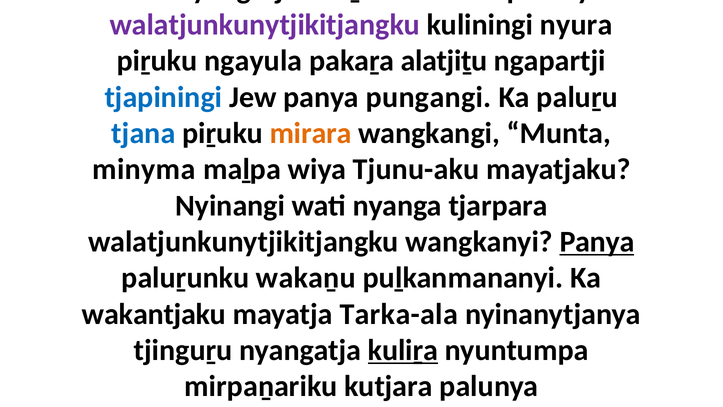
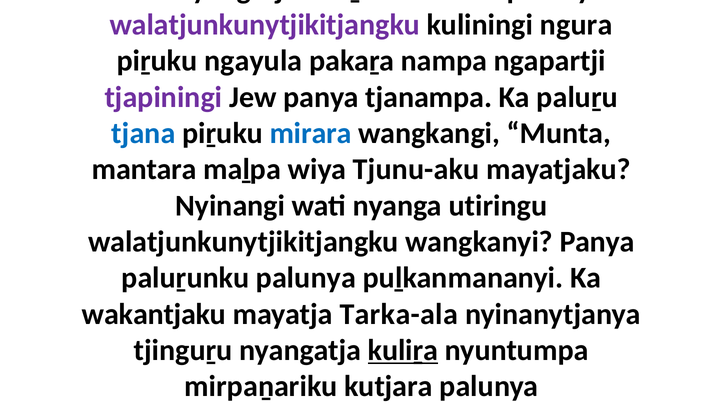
nyura: nyura -> ngura (576, 25)
alatjiṯu: alatjiṯu -> nampa (444, 61)
tjapiningi colour: blue -> purple (163, 97)
pungangi: pungangi -> tjanampa (429, 97)
mirara colour: orange -> blue (311, 133)
minyma: minyma -> mantara (144, 169)
tjarpara: tjarpara -> utiringu (498, 205)
Panya underline: present -> none (597, 242)
paluṟunku wakaṉu: wakaṉu -> palunya (306, 278)
